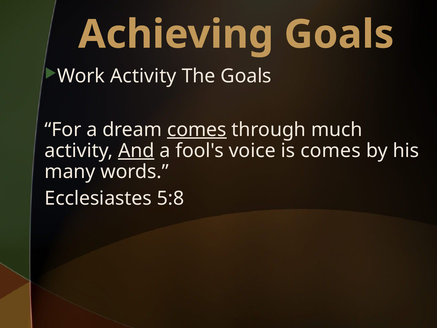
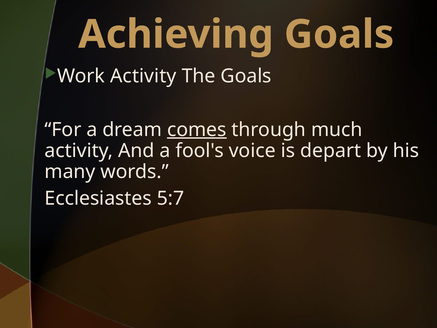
And underline: present -> none (136, 151)
is comes: comes -> depart (331, 151)
5:8: 5:8 -> 5:7 (171, 198)
